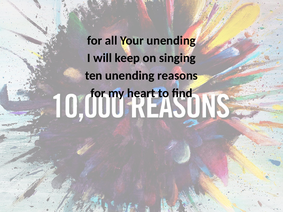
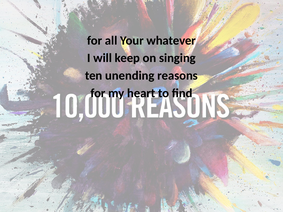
Your unending: unending -> whatever (171, 41)
